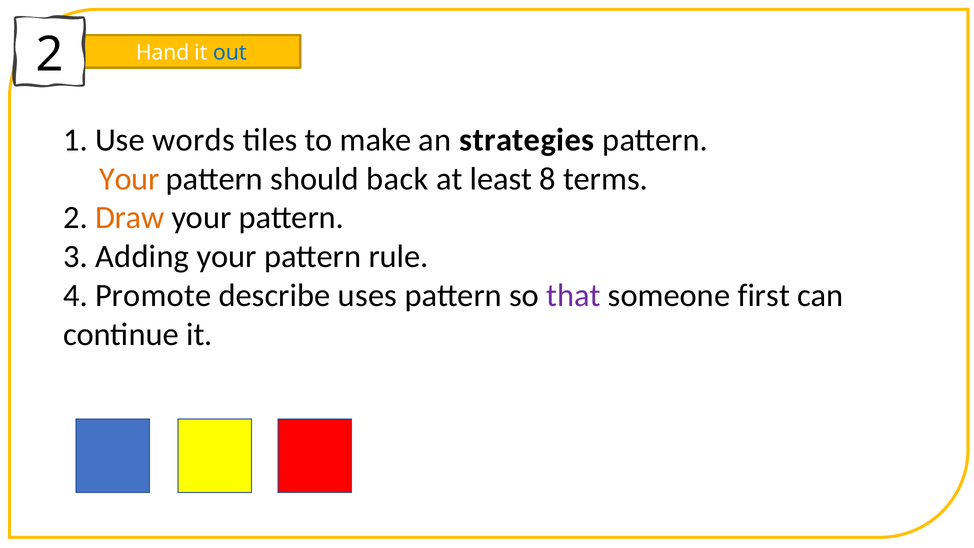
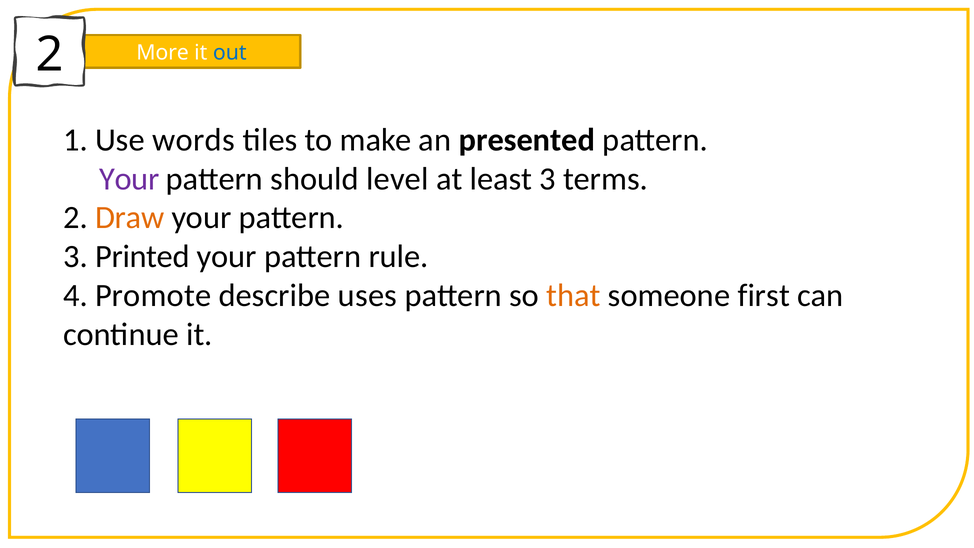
Hand: Hand -> More (163, 53)
strategies: strategies -> presented (527, 140)
Your colour: orange -> purple (129, 179)
back: back -> level (398, 179)
least 8: 8 -> 3 (548, 179)
Adding: Adding -> Printed (142, 257)
that colour: purple -> orange (573, 296)
